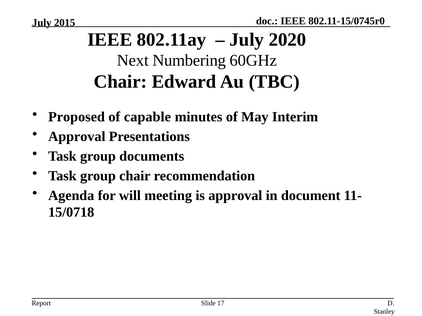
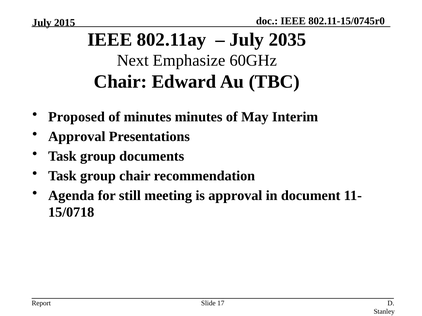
2020: 2020 -> 2035 (287, 40)
Numbering: Numbering -> Emphasize (189, 61)
of capable: capable -> minutes (148, 117)
will: will -> still (130, 196)
